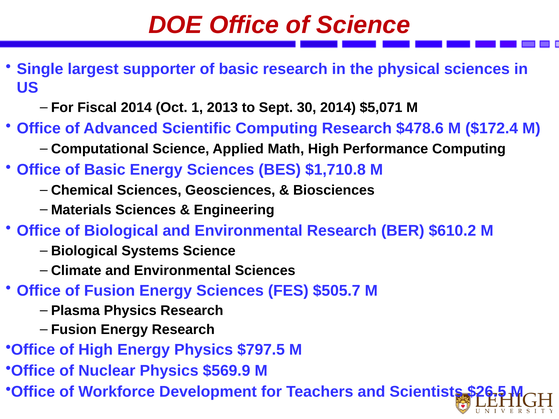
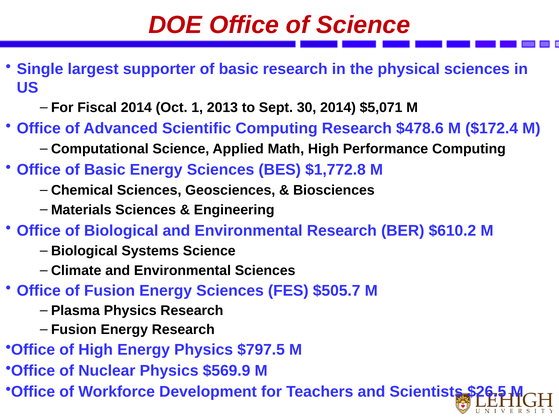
$1,710.8: $1,710.8 -> $1,772.8 (335, 170)
